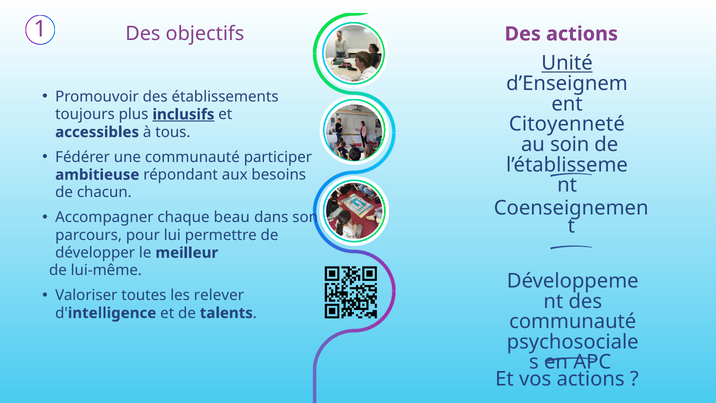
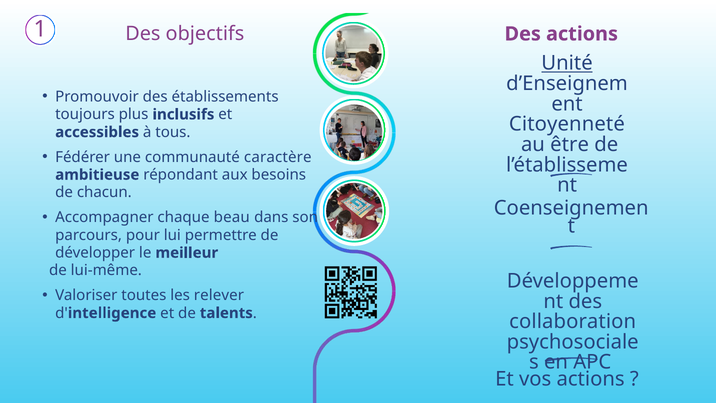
inclusifs underline: present -> none (183, 114)
soin: soin -> être (570, 144)
participer: participer -> caractère (278, 157)
communauté: communauté -> collaboration (573, 321)
